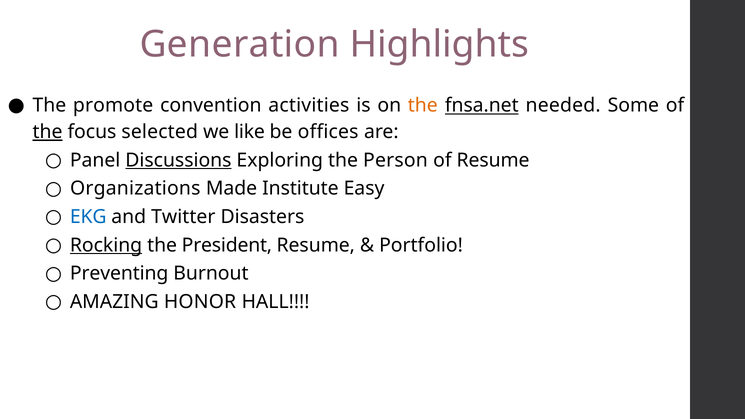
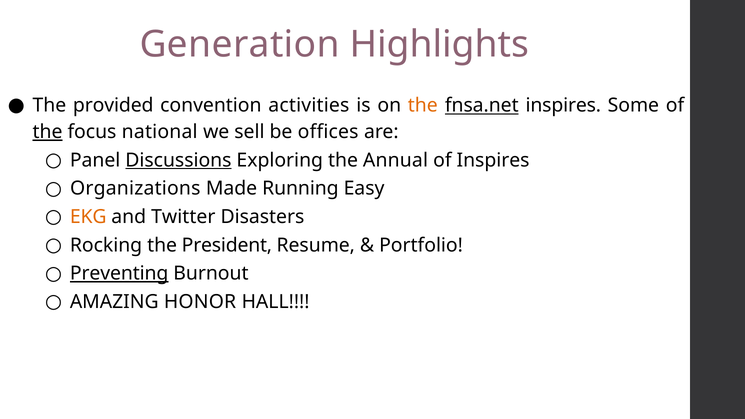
promote: promote -> provided (113, 105)
fnsa.net needed: needed -> inspires (563, 105)
selected: selected -> national (160, 132)
like: like -> sell (249, 132)
Person: Person -> Annual (395, 160)
of Resume: Resume -> Inspires (493, 160)
Institute: Institute -> Running (300, 189)
EKG colour: blue -> orange (88, 217)
Rocking underline: present -> none (106, 245)
Preventing underline: none -> present (119, 274)
